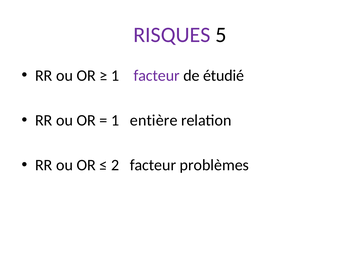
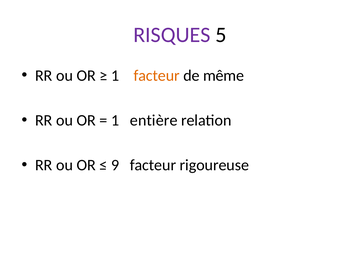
facteur colour: purple -> orange (157, 76)
étudié: étudié -> même (224, 76)
2: 2 -> 9 (115, 165)
problèmes: problèmes -> rigoureuse (214, 165)
